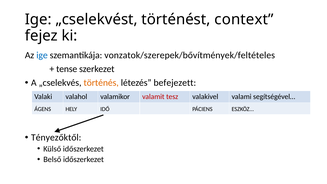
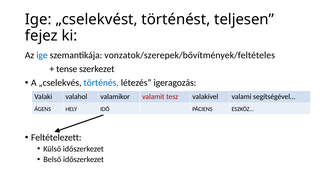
context: context -> teljesen (244, 19)
történés colour: orange -> blue (101, 83)
befejezett: befejezett -> igeragozás (175, 83)
Tényezőktől: Tényezőktől -> Feltételezett (56, 138)
